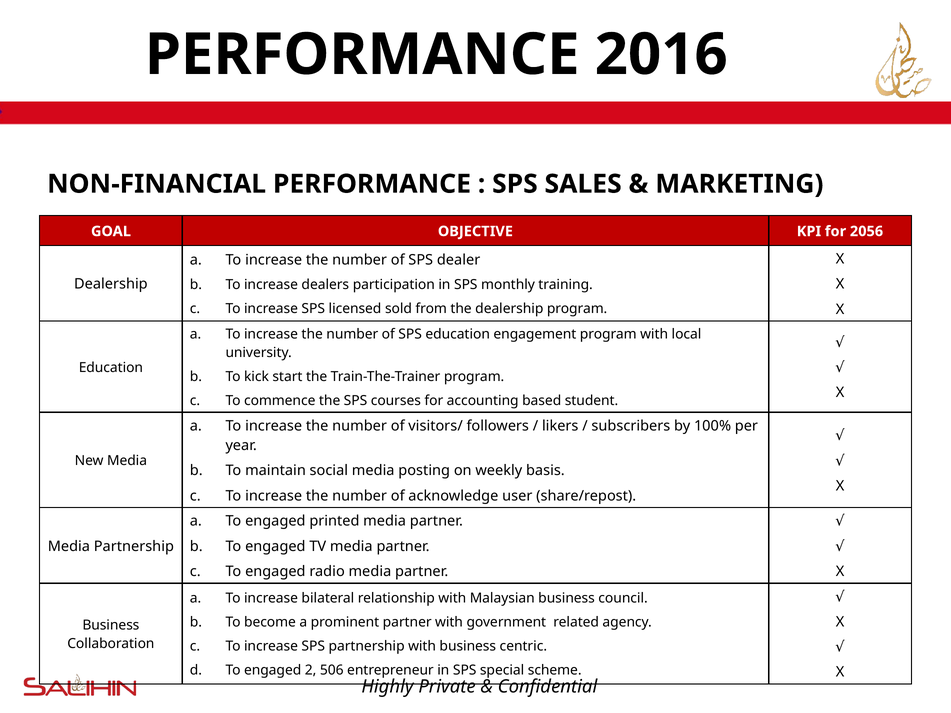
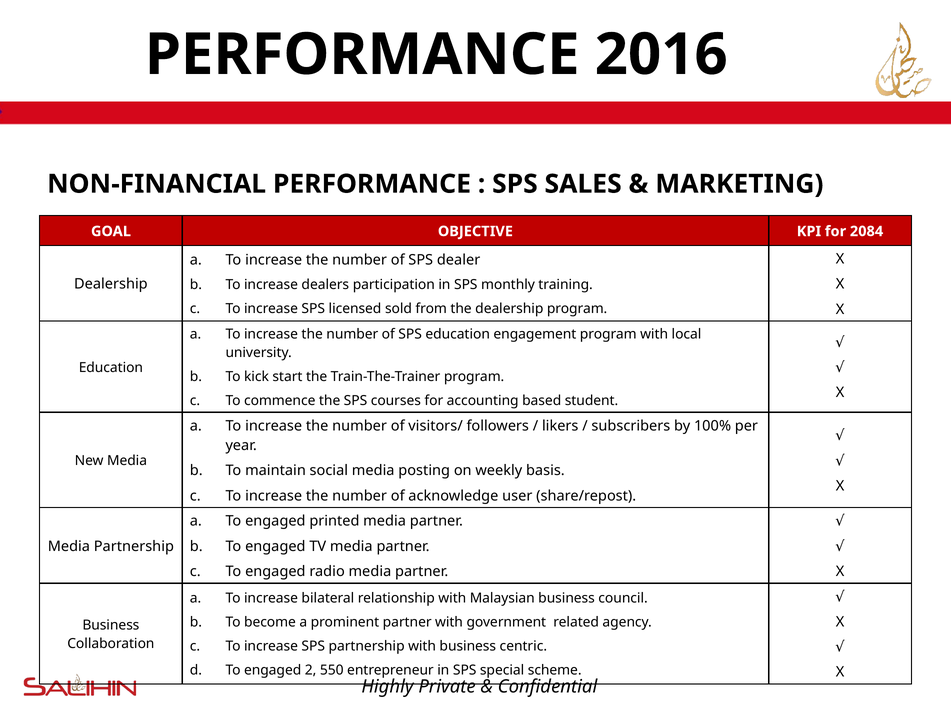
2056: 2056 -> 2084 (867, 231)
506: 506 -> 550 (332, 671)
